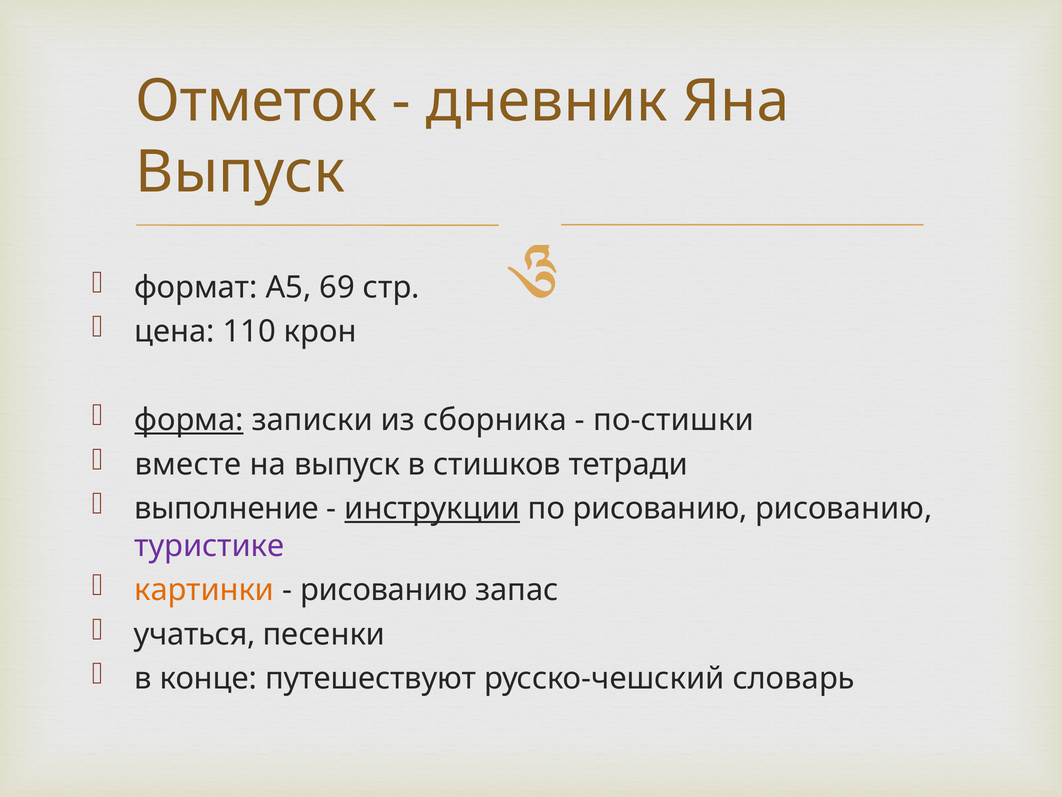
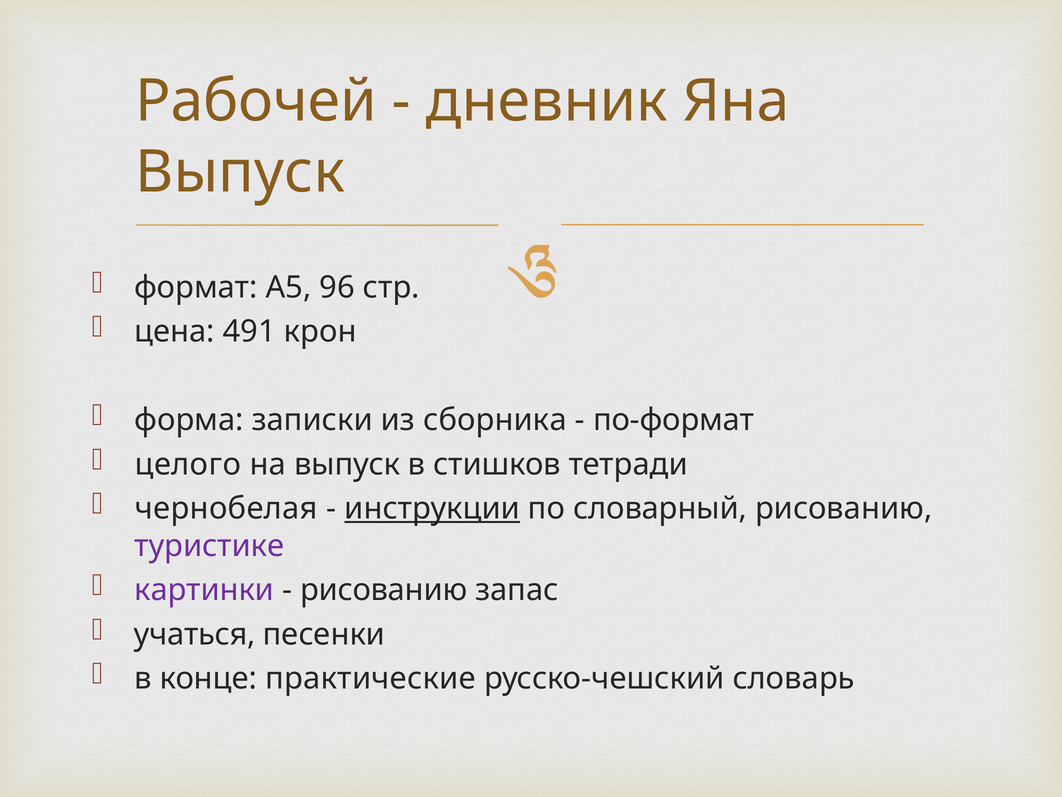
Отметок: Отметок -> Рабочей (256, 101)
69: 69 -> 96 (337, 287)
110: 110 -> 491 (249, 331)
форма underline: present -> none (189, 420)
по-стишки: по-стишки -> по-формат (674, 420)
вместе: вместе -> целого (188, 464)
выполнение: выполнение -> чернобелая (226, 508)
по рисованию: рисованию -> словарный (660, 508)
картинки colour: orange -> purple (204, 590)
путешествуют: путешествуют -> практические (371, 678)
